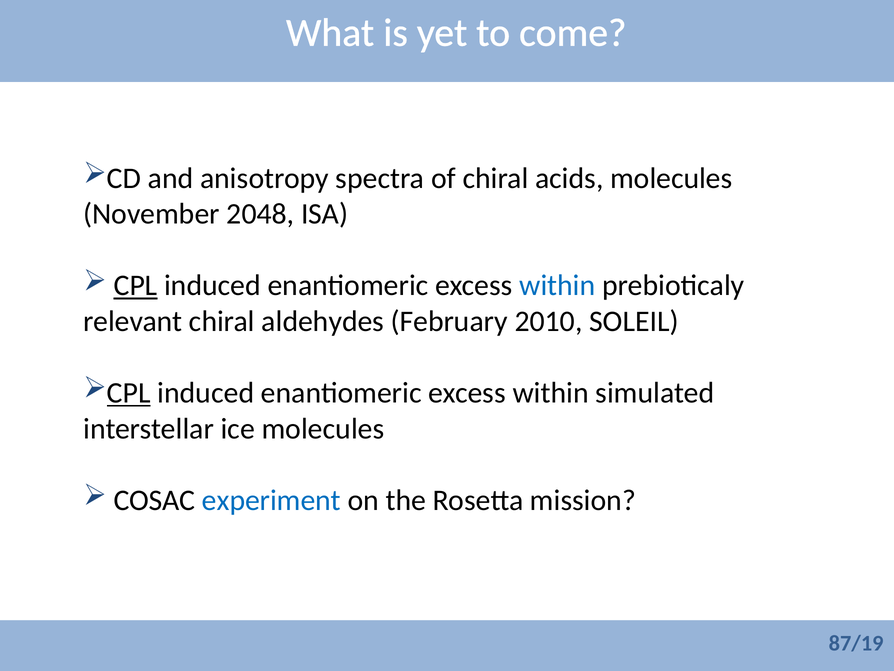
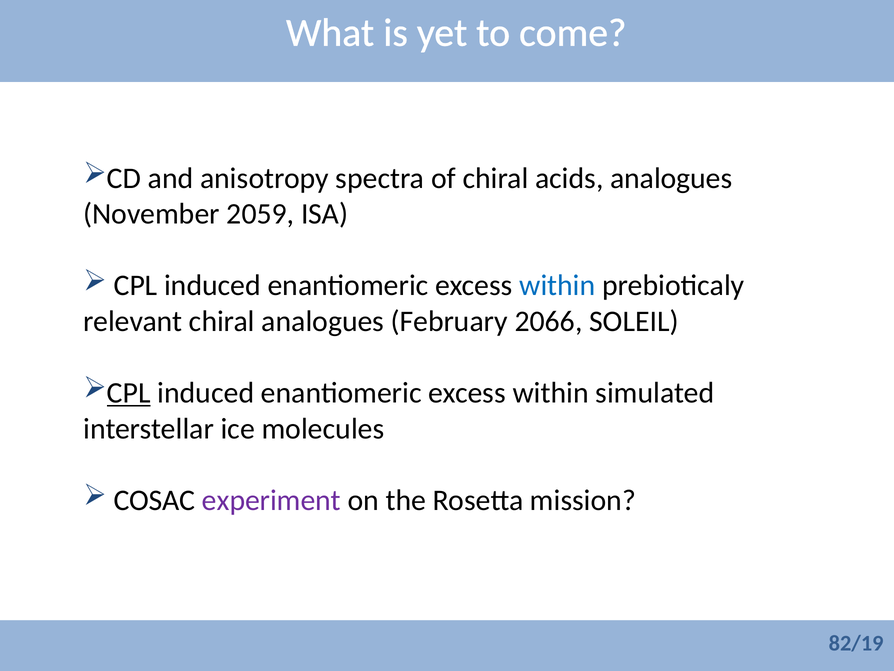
acids molecules: molecules -> analogues (671, 178)
2048: 2048 -> 2059 (260, 214)
CPL underline: present -> none (136, 285)
chiral aldehydes: aldehydes -> analogues (323, 321)
2010: 2010 -> 2066 (549, 321)
experiment colour: blue -> purple (271, 500)
87/19: 87/19 -> 82/19 (856, 643)
